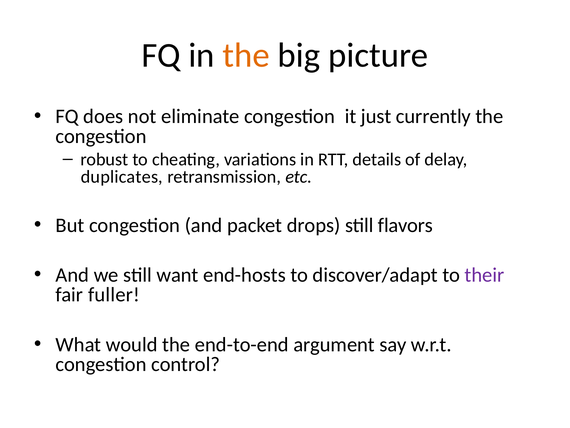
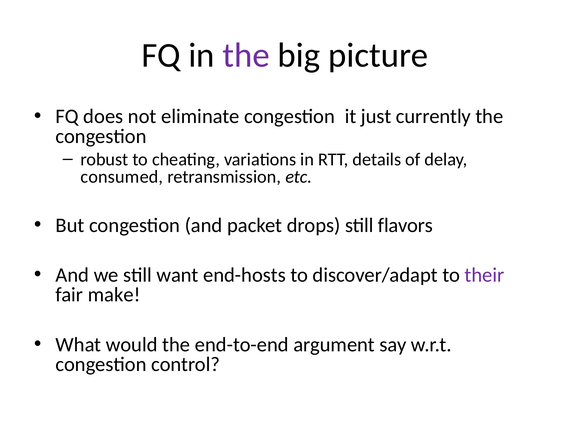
the colour: orange -> purple (246, 55)
duplicates: duplicates -> consumed (122, 177)
fuller: fuller -> make (114, 295)
